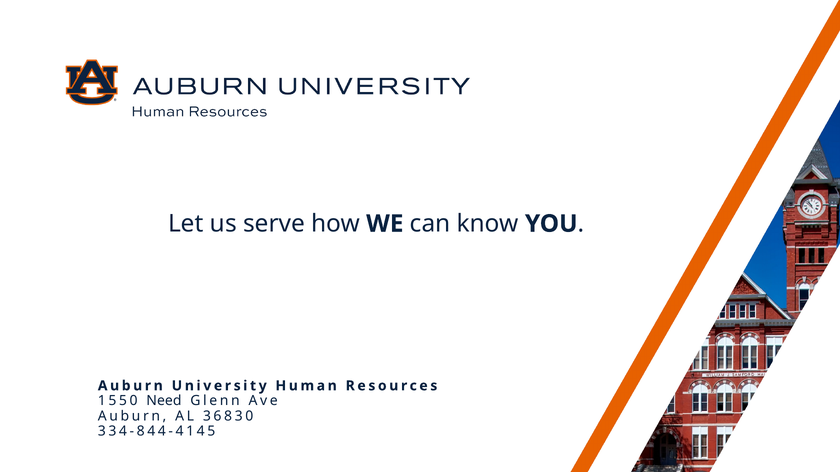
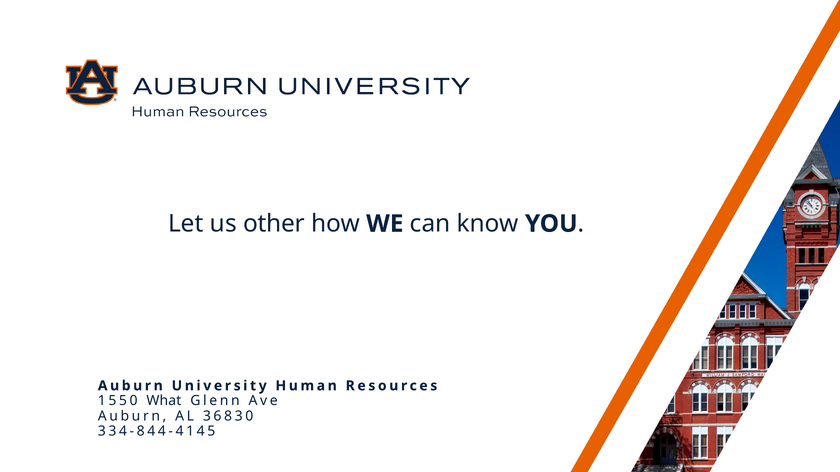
serve: serve -> other (274, 224)
Need: Need -> What (164, 401)
